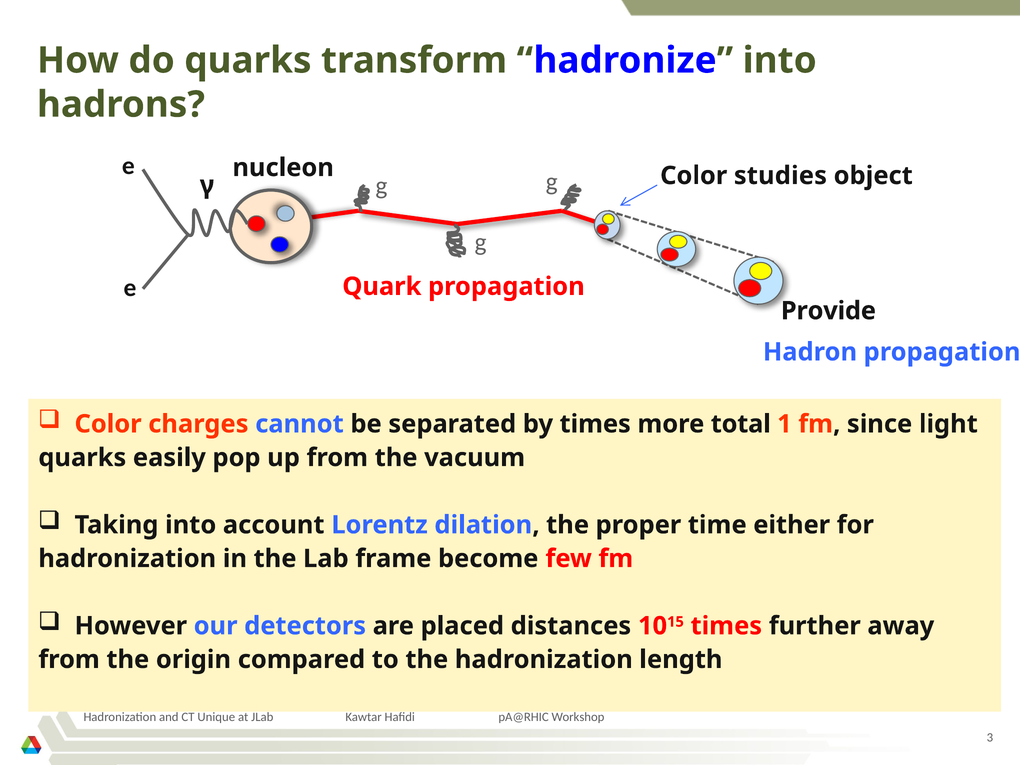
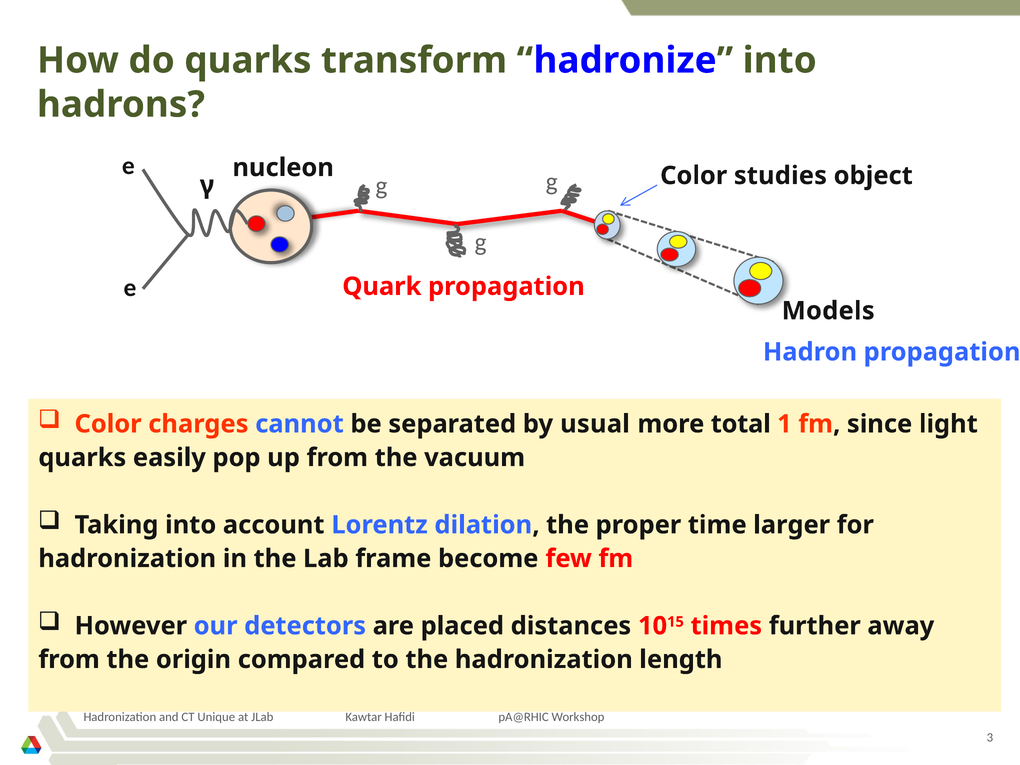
Provide: Provide -> Models (828, 311)
by times: times -> usual (595, 424)
either: either -> larger (792, 525)
